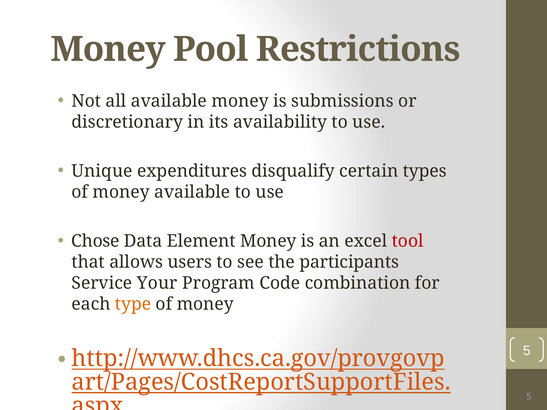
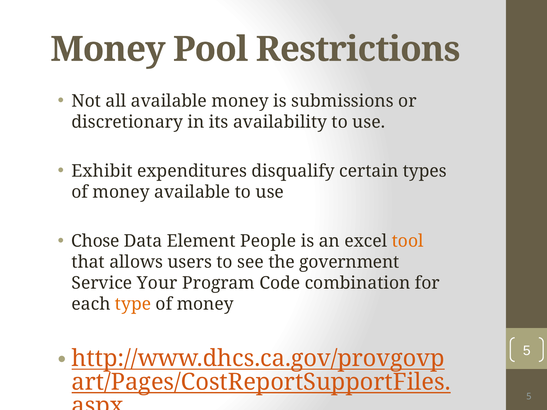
Unique: Unique -> Exhibit (102, 171)
Element Money: Money -> People (268, 241)
tool colour: red -> orange (408, 241)
participants: participants -> government (349, 262)
